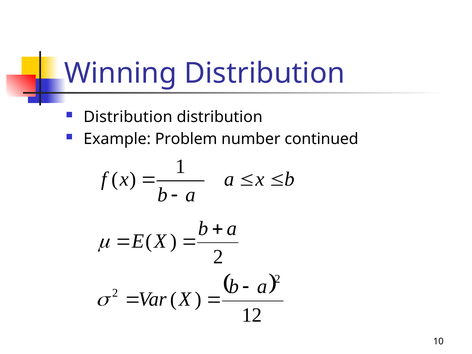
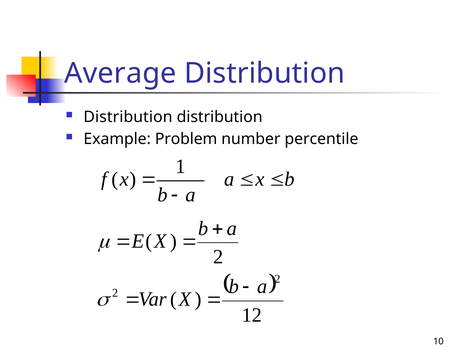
Winning: Winning -> Average (120, 73)
continued: continued -> percentile (321, 139)
